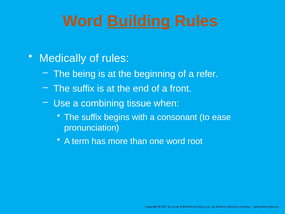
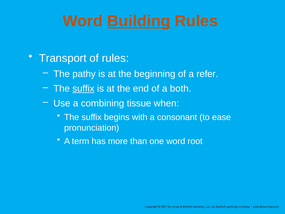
Medically: Medically -> Transport (63, 58)
being: being -> pathy (84, 74)
suffix underline: none -> present (83, 89)
front: front -> both (181, 89)
